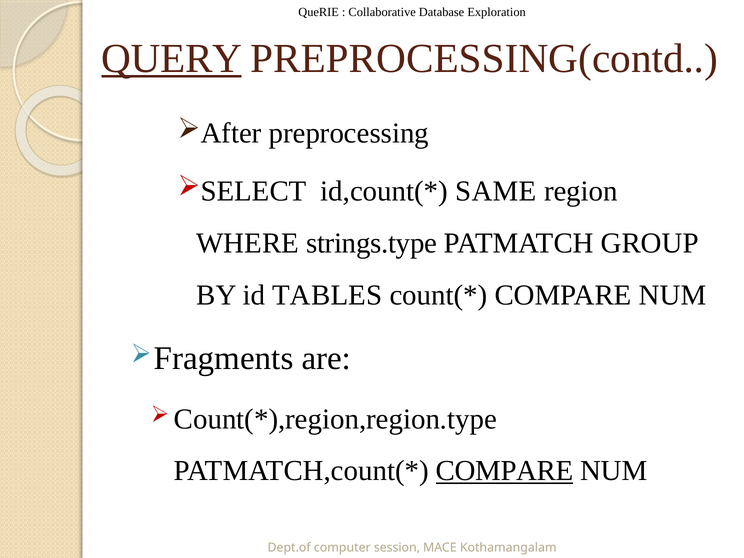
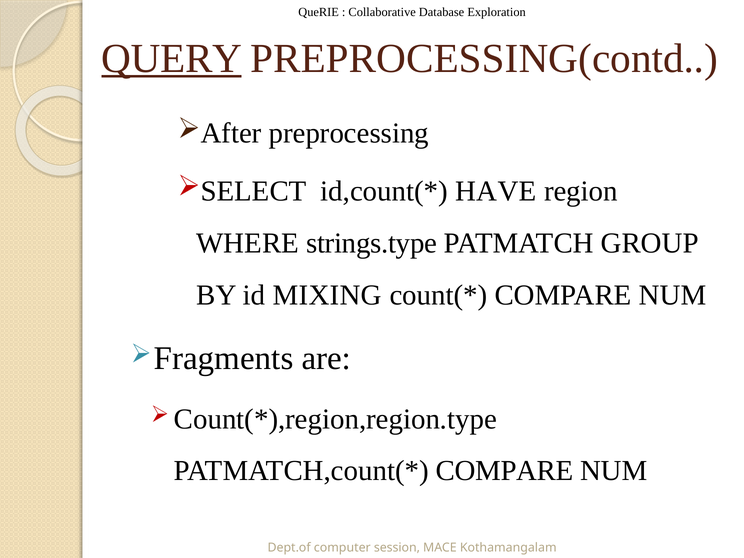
SAME: SAME -> HAVE (496, 191)
TABLES: TABLES -> MIXING (327, 295)
COMPARE underline: present -> none (505, 471)
